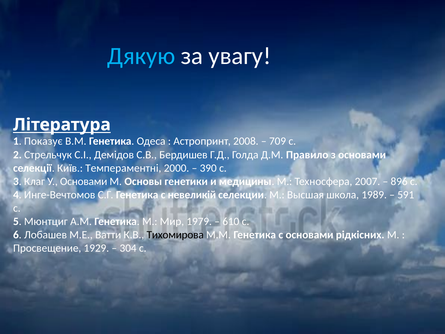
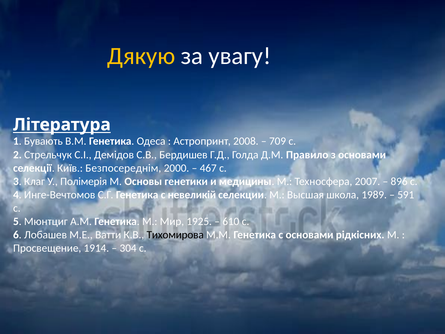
Дякую colour: light blue -> yellow (141, 56)
Показує: Показує -> Бувають (43, 141)
Темпераментні: Темпераментні -> Безпосереднім (123, 168)
390: 390 -> 467 (208, 168)
У Основами: Основами -> Полімерія (84, 181)
1979: 1979 -> 1925 (199, 221)
1929: 1929 -> 1914 (96, 248)
